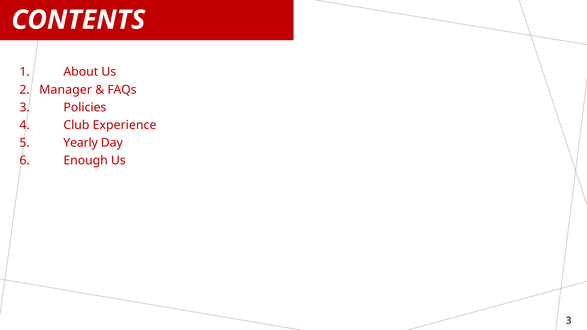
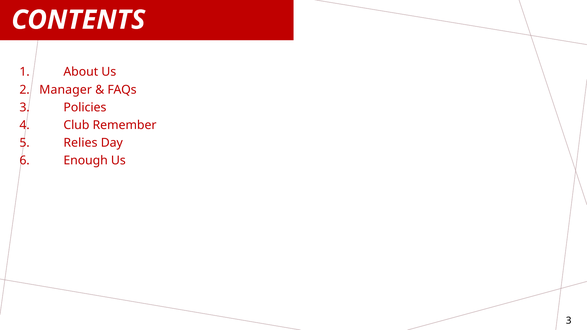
Experience: Experience -> Remember (125, 125)
Yearly: Yearly -> Relies (80, 143)
